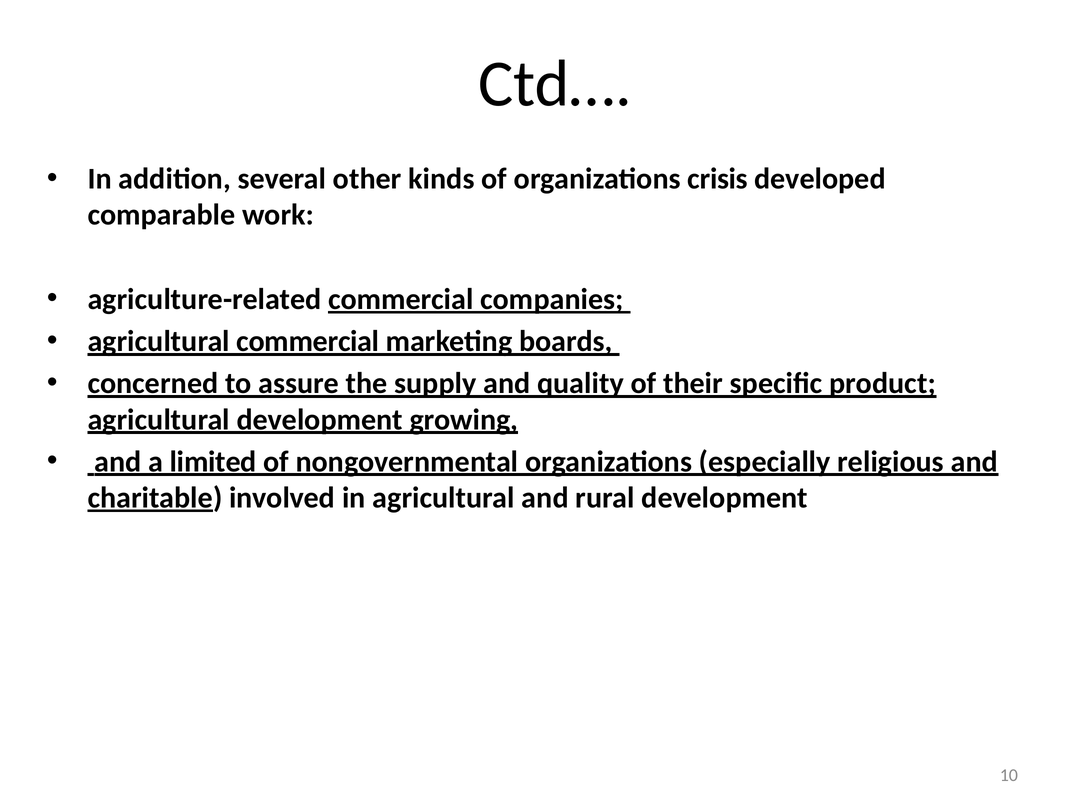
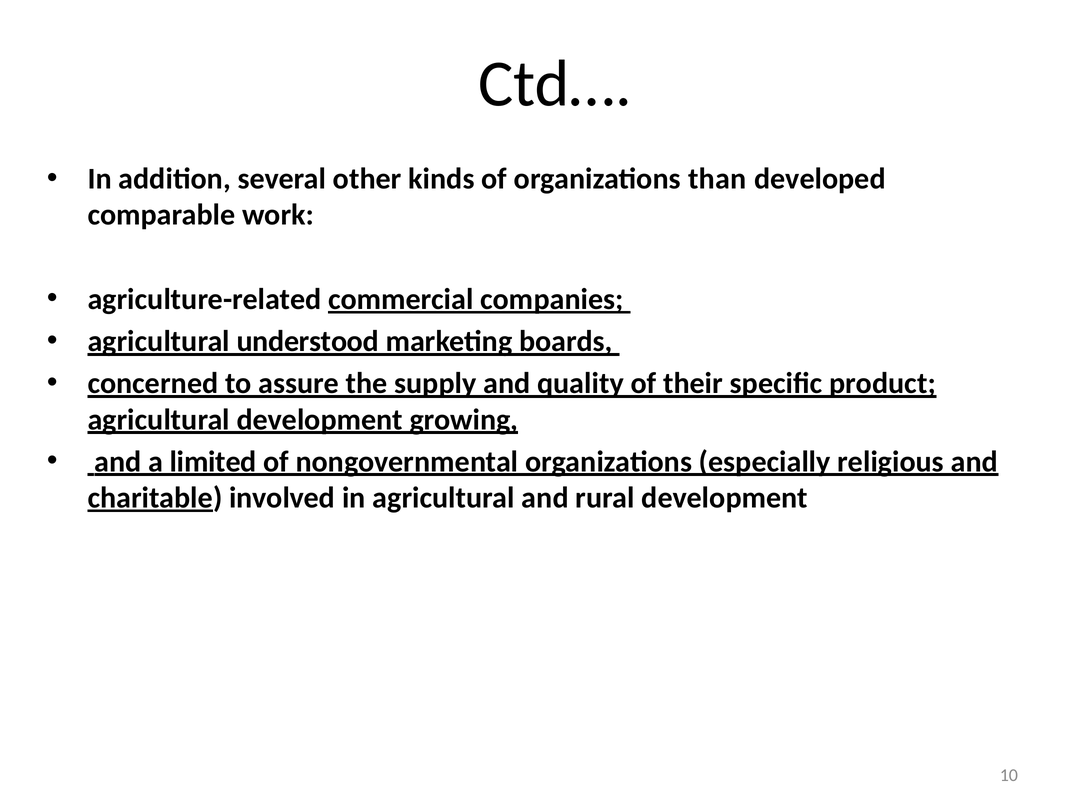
crisis: crisis -> than (717, 179)
agricultural commercial: commercial -> understood (308, 341)
